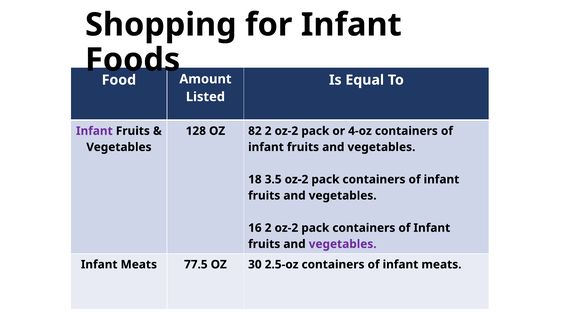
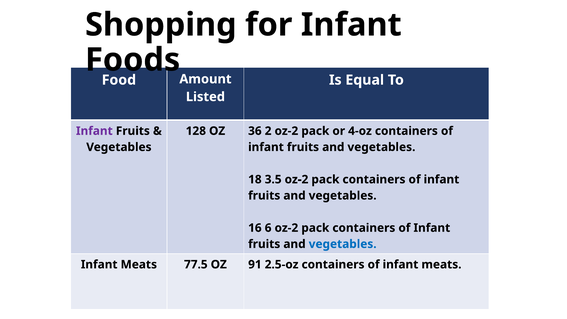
82: 82 -> 36 (255, 131)
16 2: 2 -> 6 (268, 228)
vegetables colour: purple -> blue (343, 244)
30: 30 -> 91 (255, 264)
